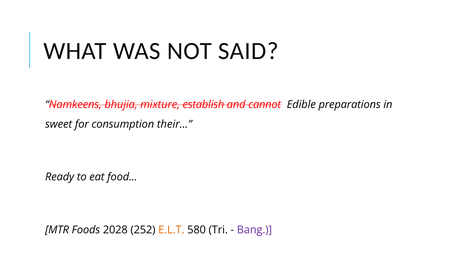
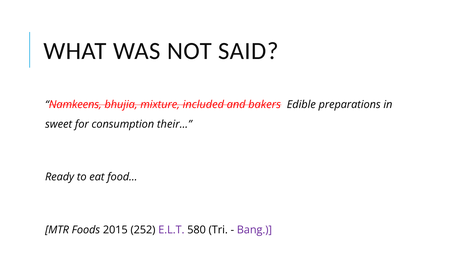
establish: establish -> included (203, 104)
cannot: cannot -> bakers (265, 104)
2028: 2028 -> 2015 (115, 230)
E.L.T colour: orange -> purple (171, 230)
